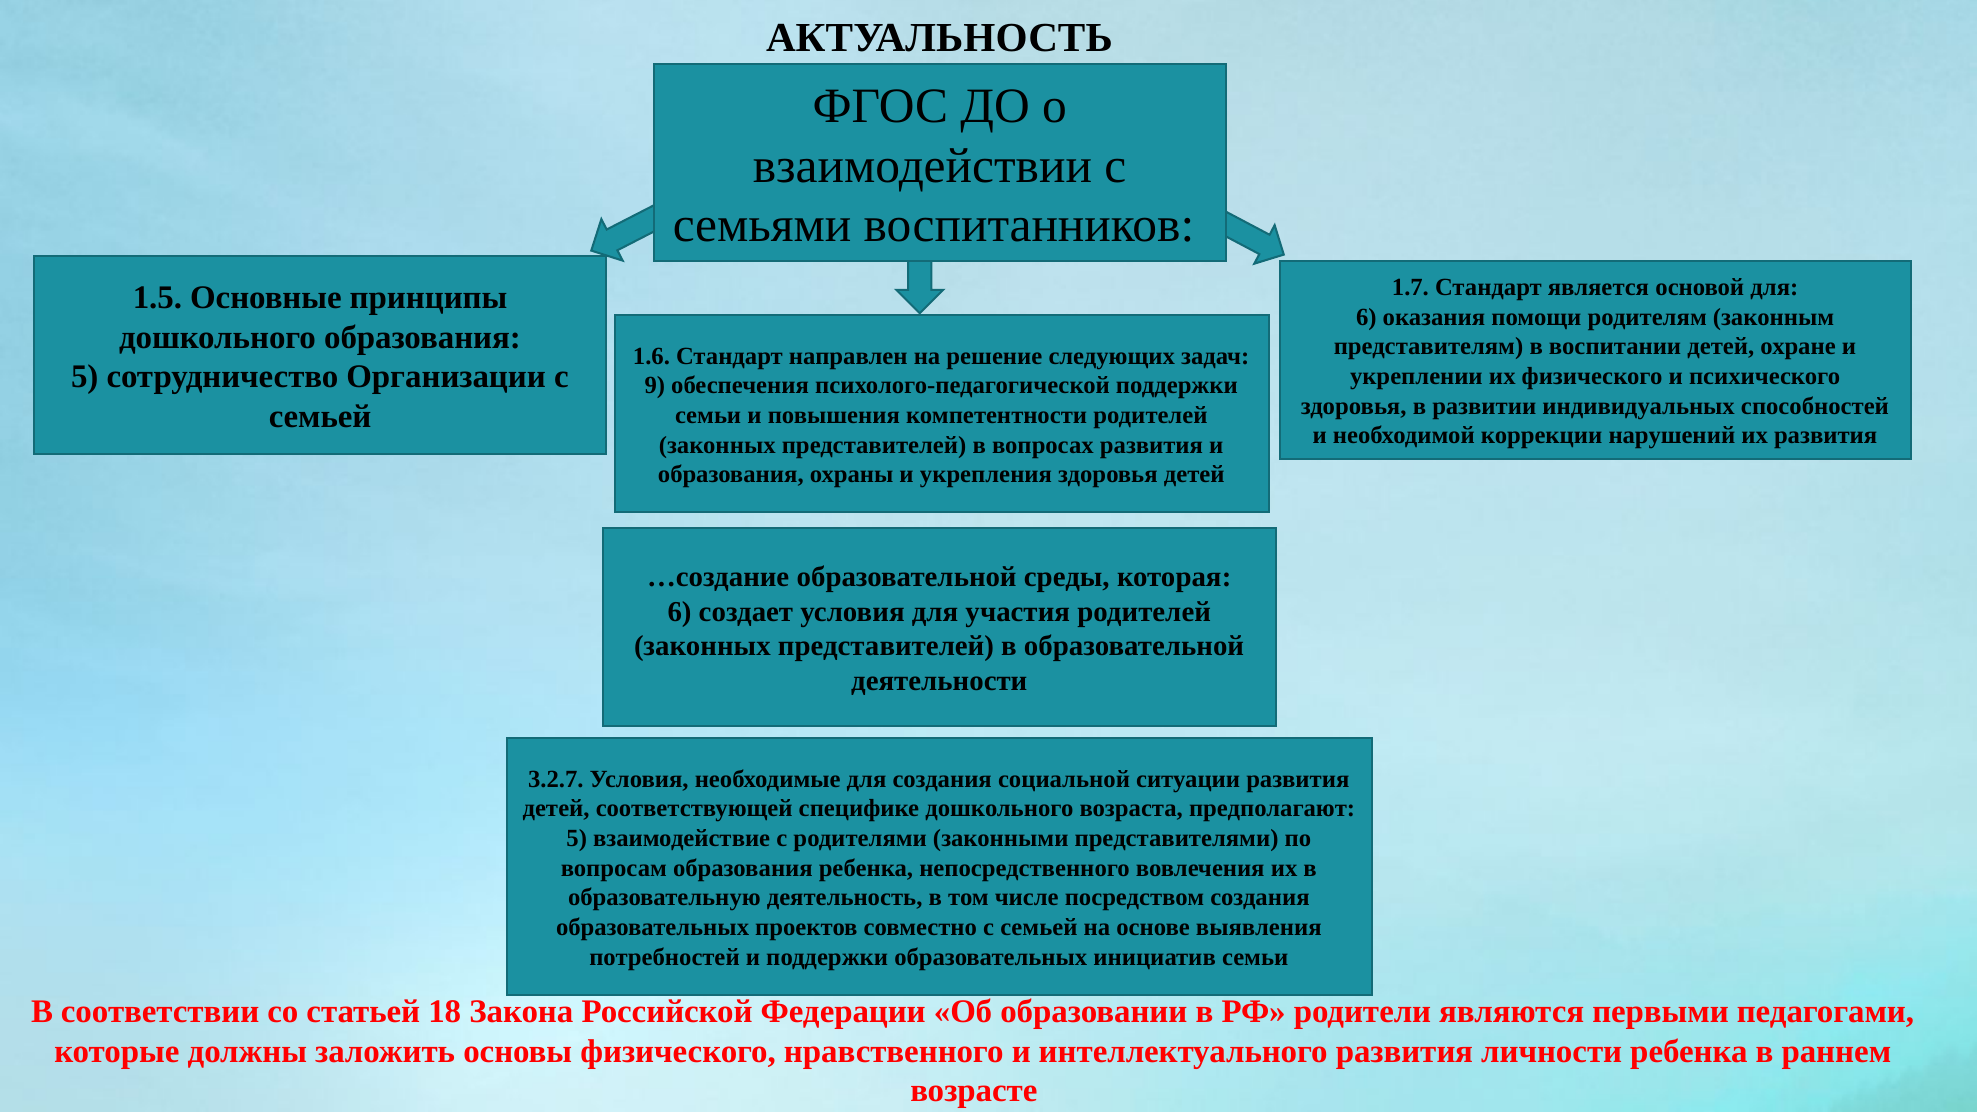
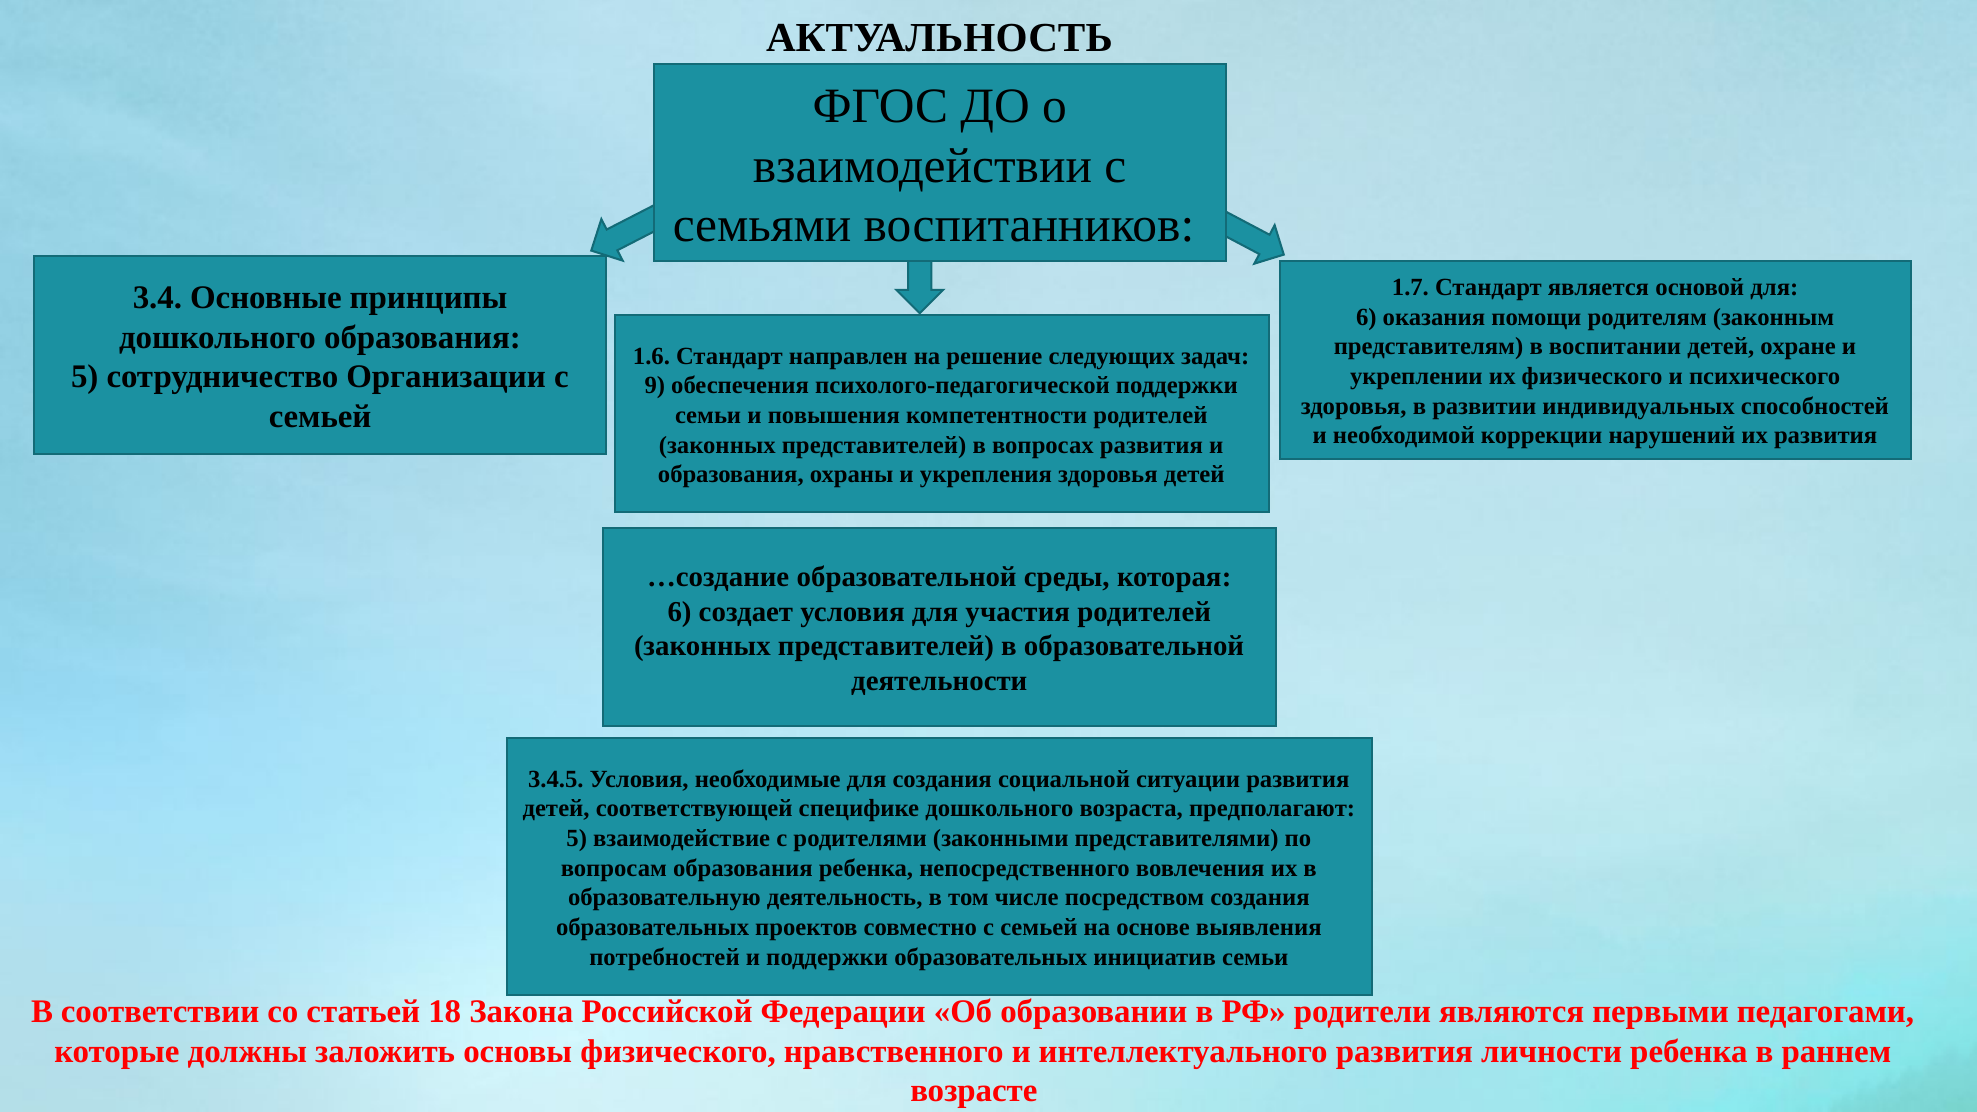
1.5: 1.5 -> 3.4 (157, 298)
3.2.7: 3.2.7 -> 3.4.5 (556, 779)
